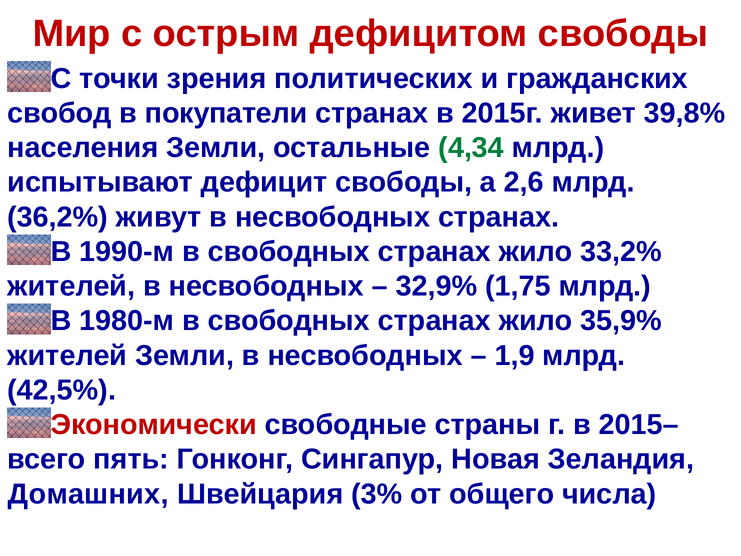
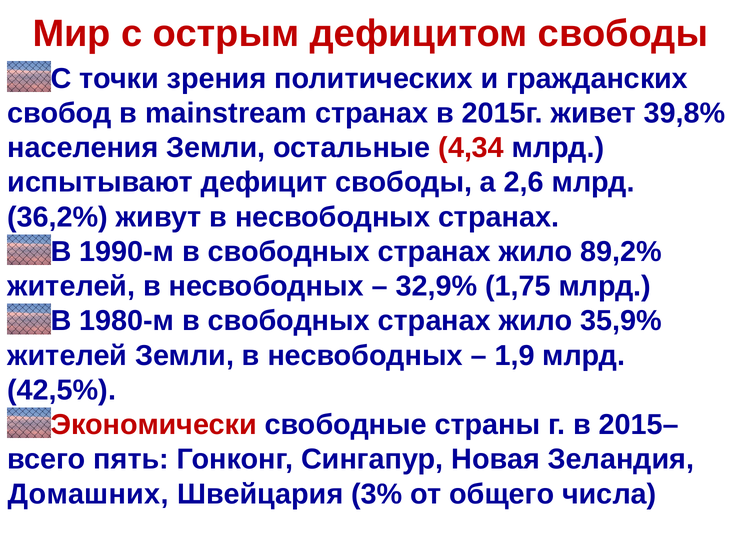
покупатели: покупатели -> mainstream (226, 113)
4,34 colour: green -> red (471, 148)
33,2%: 33,2% -> 89,2% (621, 252)
